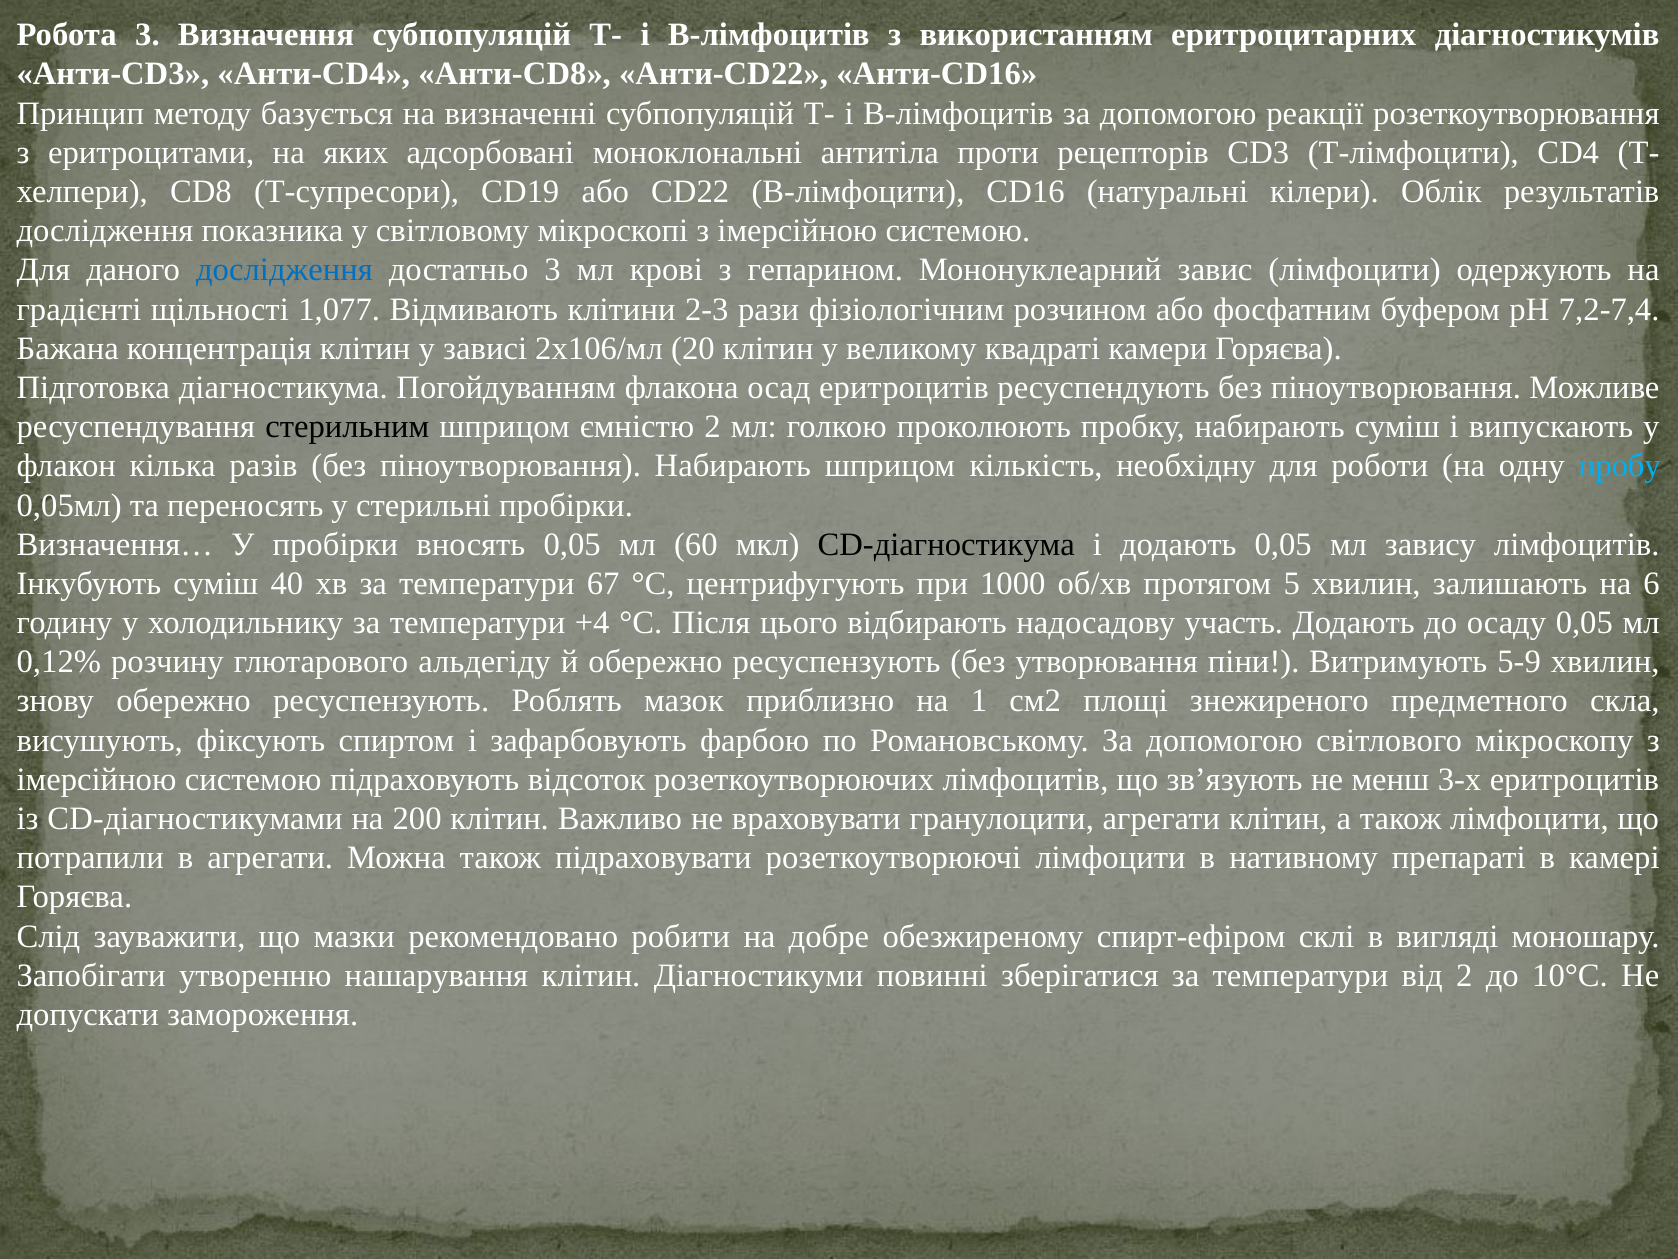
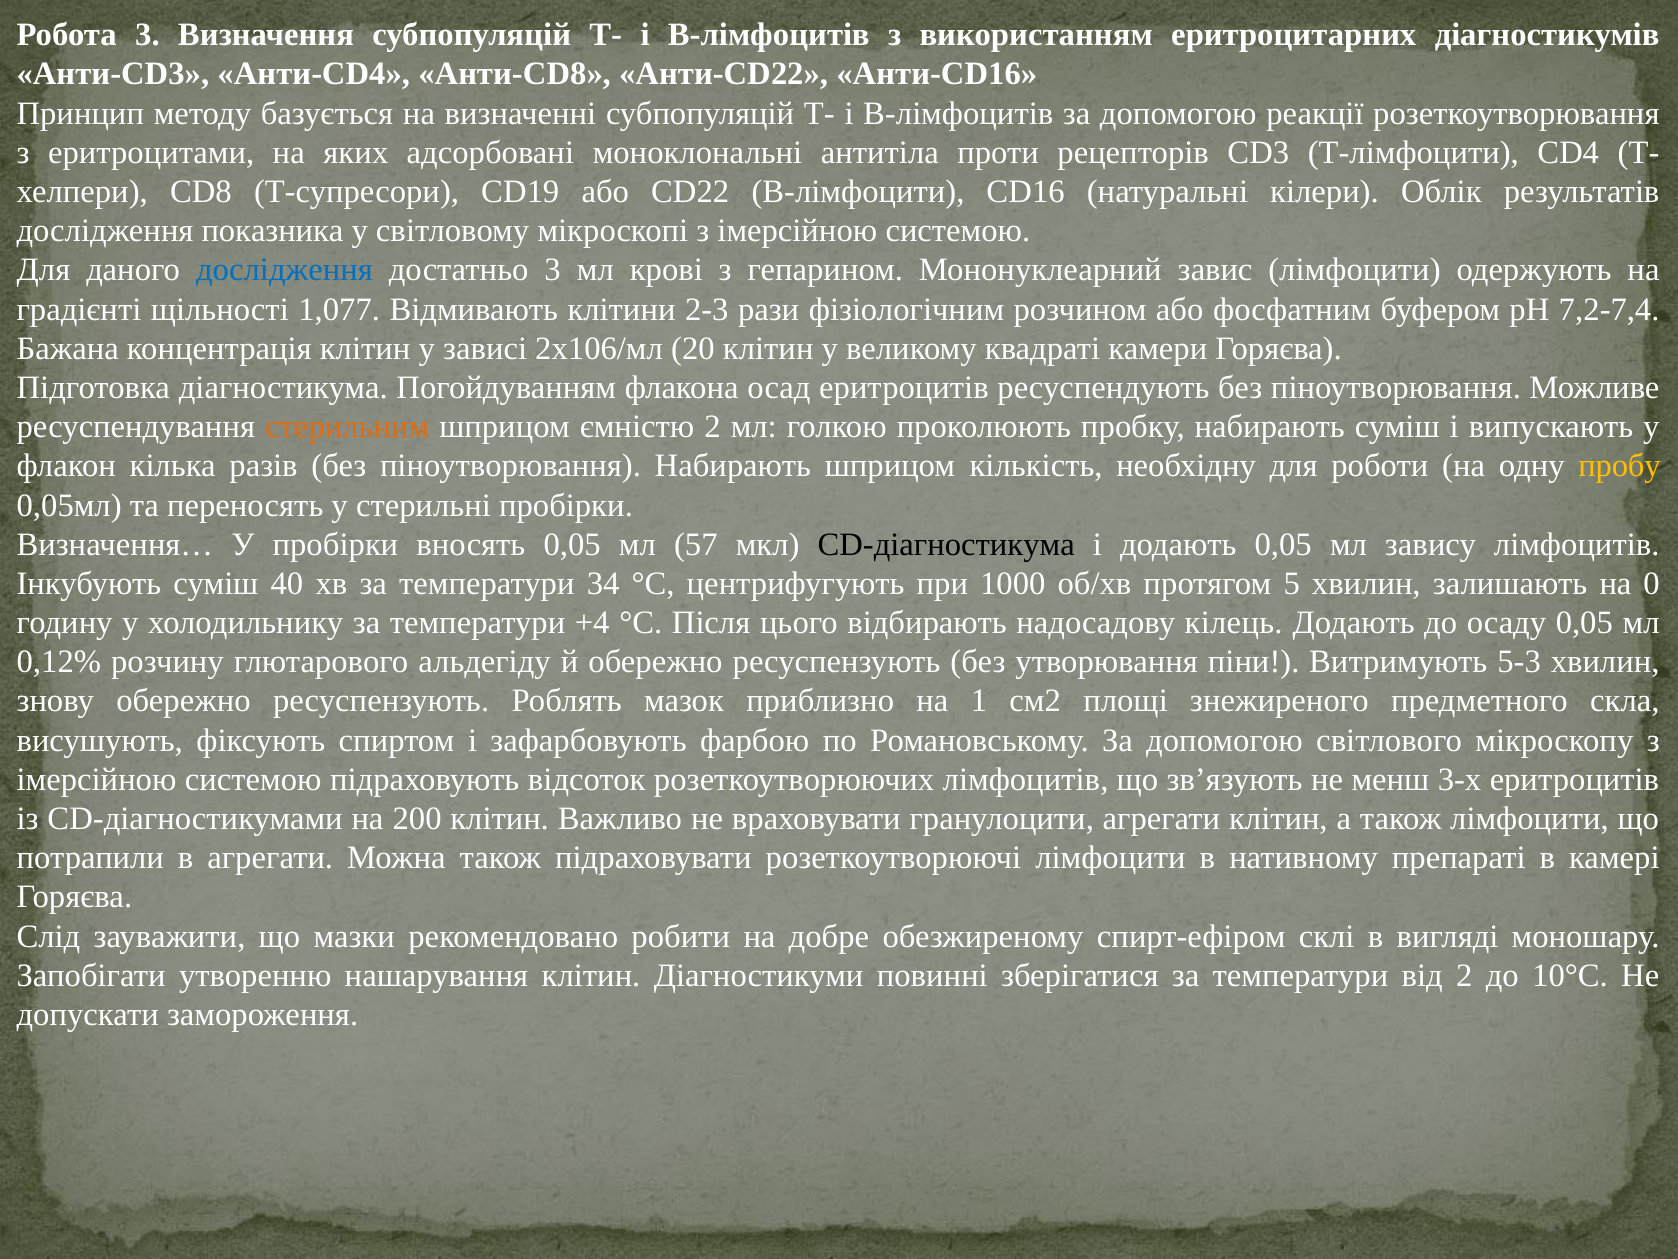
стерильним colour: black -> orange (347, 427)
пробу colour: light blue -> yellow (1620, 466)
60: 60 -> 57 (696, 544)
67: 67 -> 34 (603, 583)
6: 6 -> 0 (1652, 583)
участь: участь -> кілець (1234, 623)
5-9: 5-9 -> 5-3 (1519, 662)
